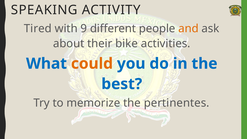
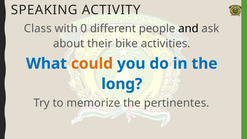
Tired: Tired -> Class (38, 29)
9: 9 -> 0 (84, 29)
and colour: orange -> black (188, 29)
best: best -> long (122, 84)
